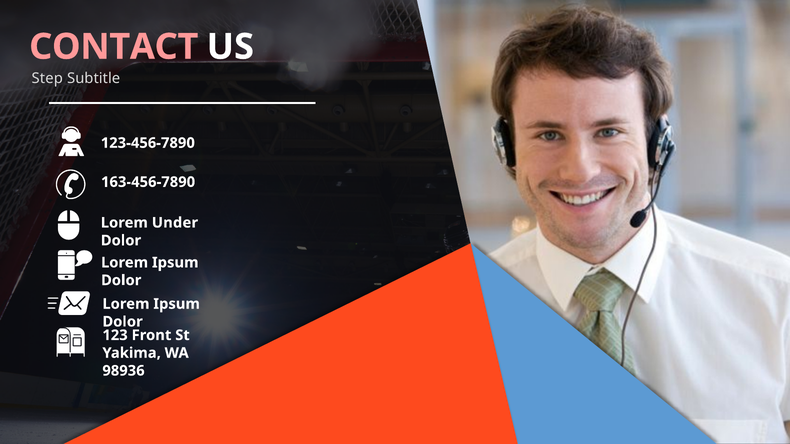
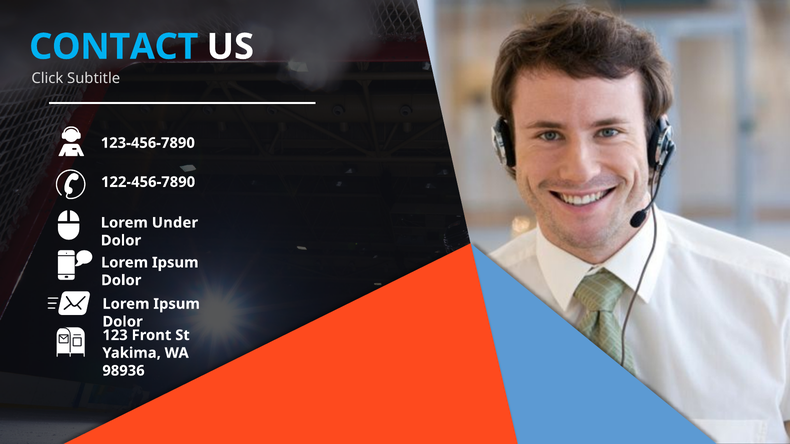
CONTACT colour: pink -> light blue (114, 47)
Step: Step -> Click (47, 78)
163-456-7890: 163-456-7890 -> 122-456-7890 (148, 182)
